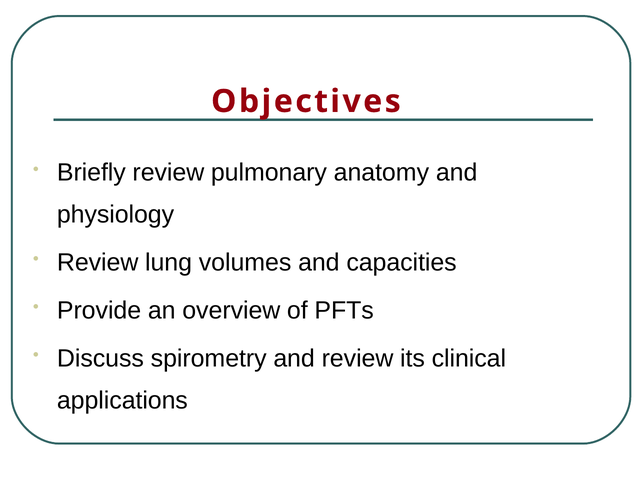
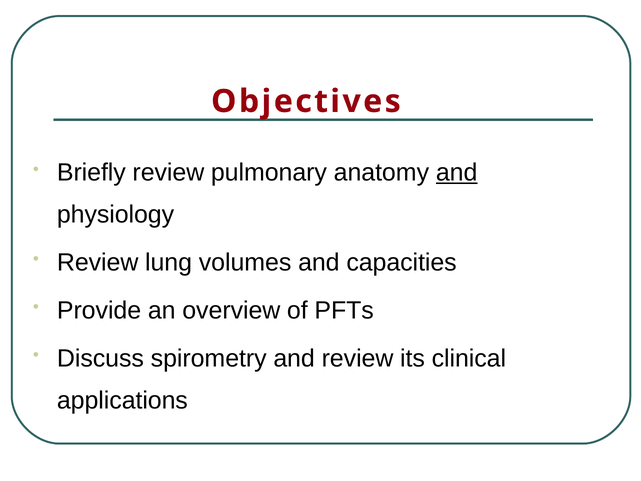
and underline: none -> present (457, 173)
